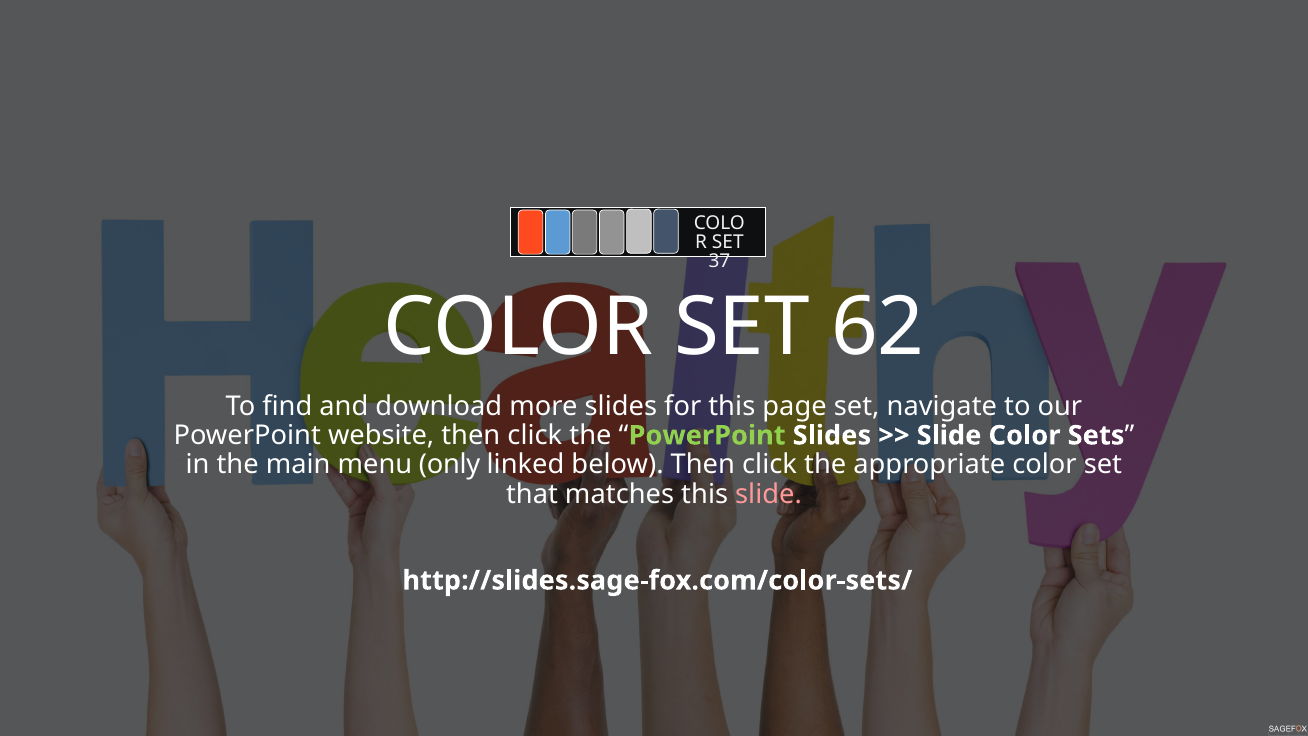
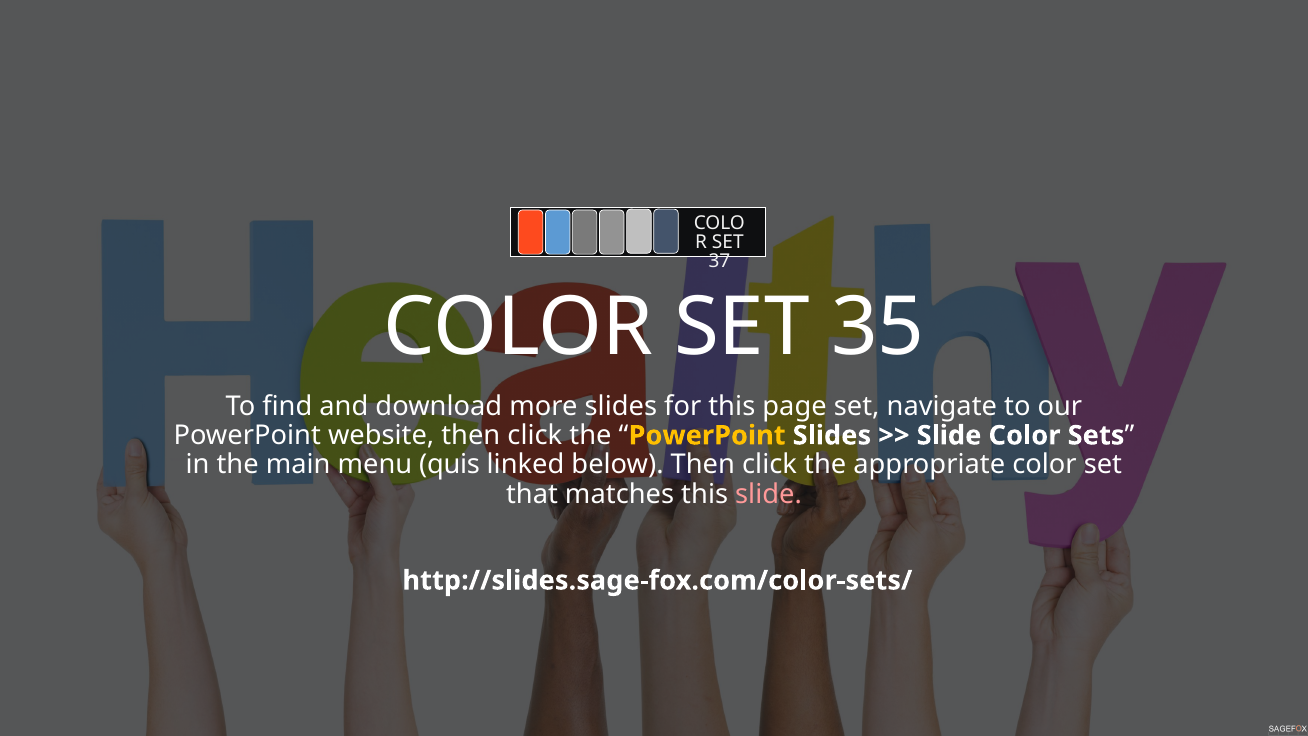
62: 62 -> 35 (878, 327)
PowerPoint colour: light green -> yellow (707, 435)
only: only -> quis (450, 465)
